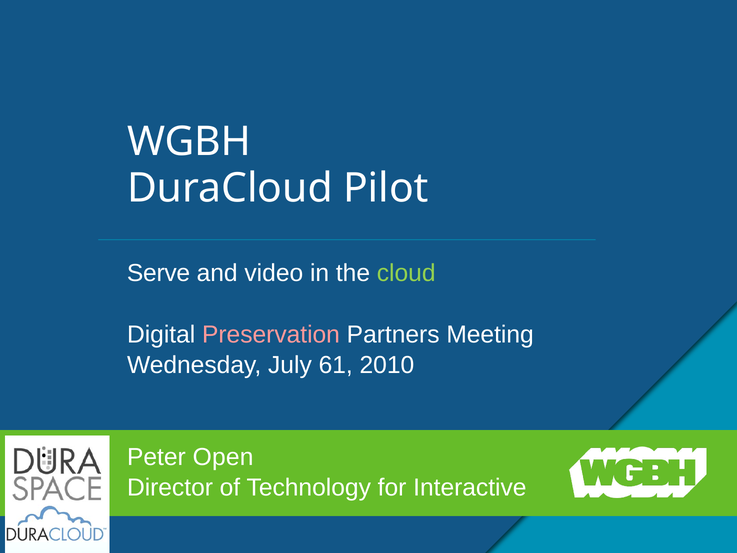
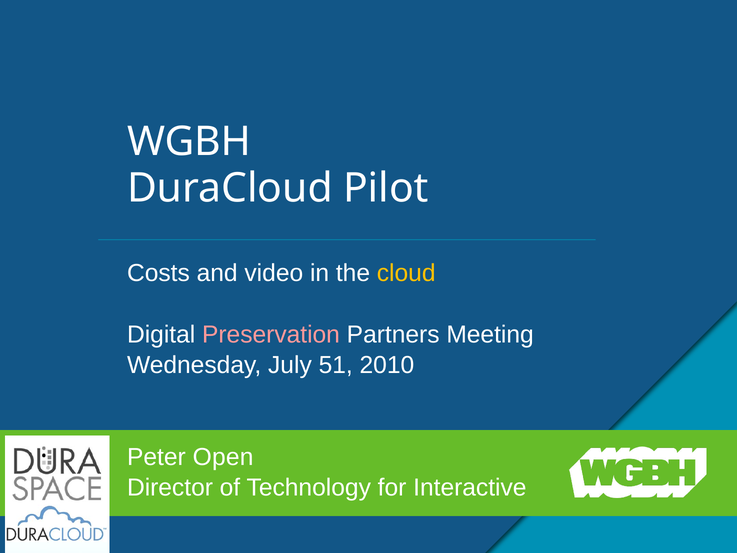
Serve: Serve -> Costs (158, 273)
cloud colour: light green -> yellow (406, 273)
61: 61 -> 51 (336, 365)
